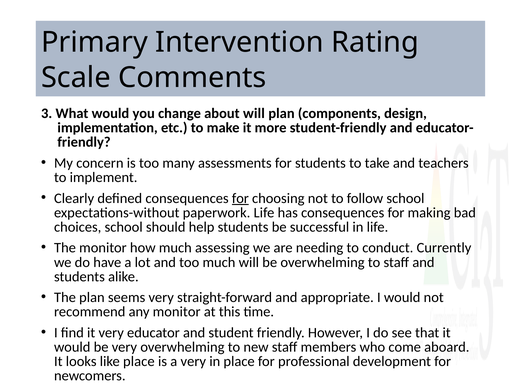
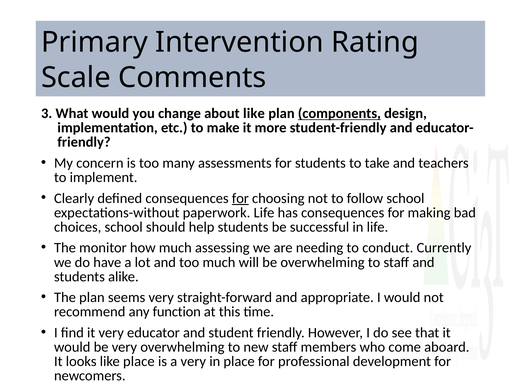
about will: will -> like (254, 113)
components underline: none -> present (339, 113)
any monitor: monitor -> function (177, 312)
